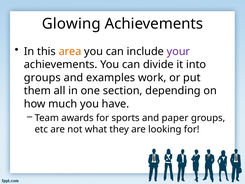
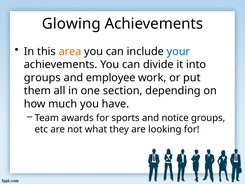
your colour: purple -> blue (178, 51)
examples: examples -> employee (111, 78)
paper: paper -> notice (175, 118)
